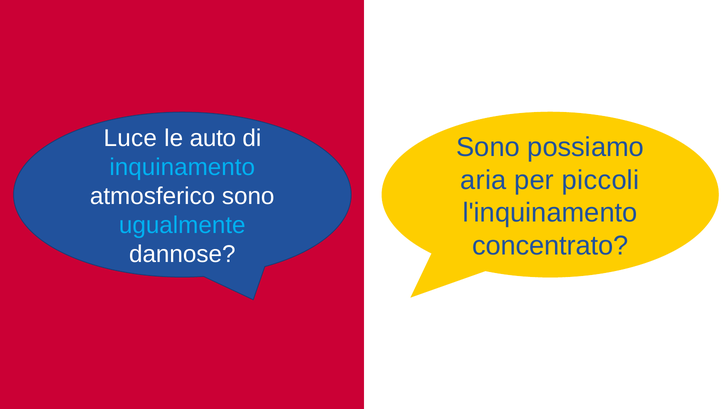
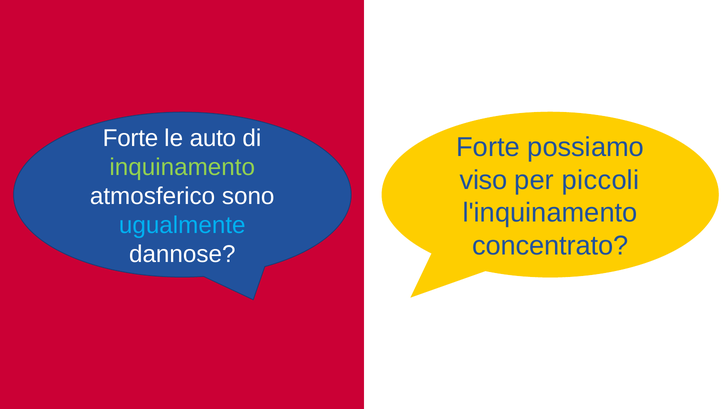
Luce: Luce -> Forte (130, 138)
Sono: Sono -> Forte (488, 147)
inquinamento colour: light blue -> light green (182, 167)
aria: aria -> viso (484, 180)
